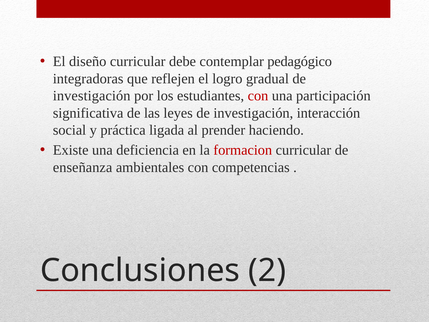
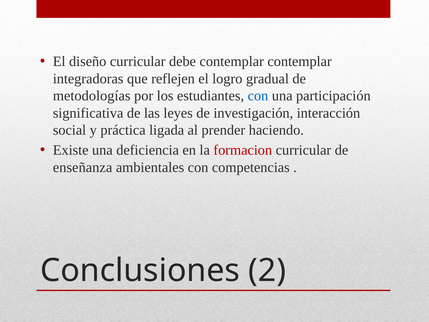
contemplar pedagógico: pedagógico -> contemplar (300, 61)
investigación: investigación -> metodologías (92, 96)
con colour: red -> blue (258, 96)
